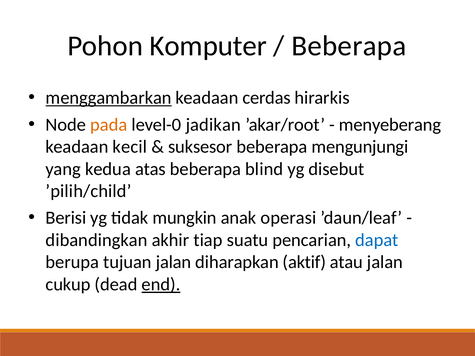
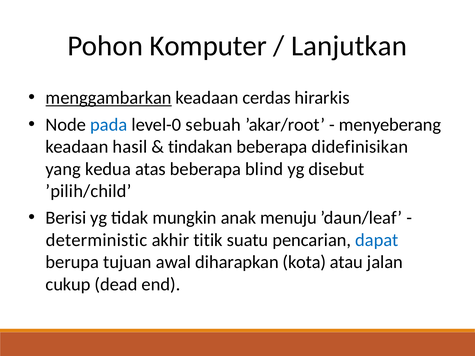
Beberapa: Beberapa -> Lanjutkan (349, 46)
pada colour: orange -> blue (109, 125)
jadikan: jadikan -> sebuah (213, 125)
kecil: kecil -> hasil (130, 147)
suksesor: suksesor -> tindakan (200, 147)
mengunjungi: mengunjungi -> didefinisikan (360, 147)
operasi: operasi -> menuju (289, 218)
dibandingkan: dibandingkan -> deterministic (97, 240)
tiap: tiap -> titik (208, 240)
tujuan jalan: jalan -> awal (173, 262)
aktif: aktif -> kota (304, 262)
end underline: present -> none (161, 285)
